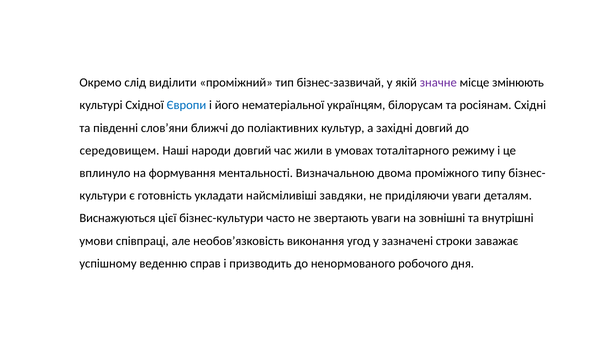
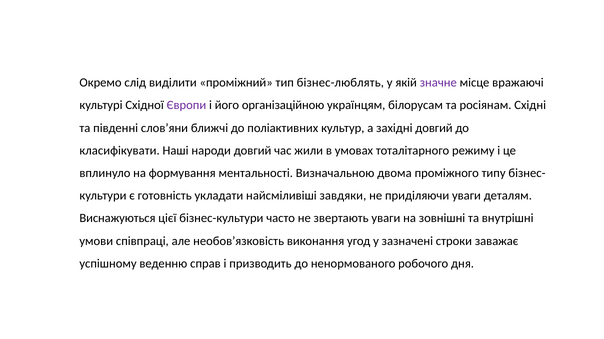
бізнес-зазвичай: бізнес-зазвичай -> бізнес-люблять (340, 83)
змінюють: змінюють -> вражаючі (518, 83)
Європи colour: blue -> purple (186, 105)
нематеріальної: нематеріальної -> організаційною (283, 105)
середовищем: середовищем -> класифікувати (120, 151)
